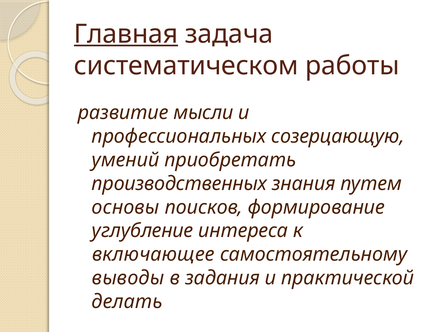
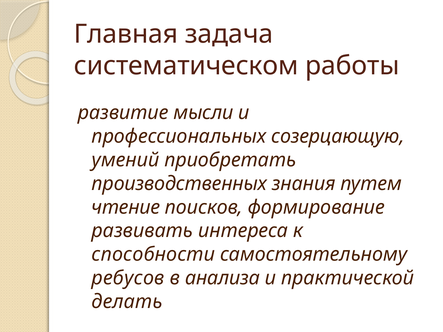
Главная underline: present -> none (126, 34)
основы: основы -> чтение (126, 207)
углубление: углубление -> развивать (142, 231)
включающее: включающее -> способности (153, 255)
выводы: выводы -> ребусов (128, 278)
задания: задания -> анализа (223, 278)
